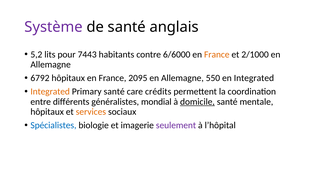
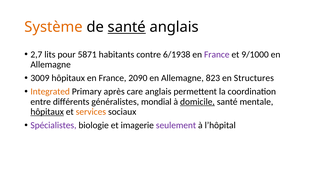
Système colour: purple -> orange (54, 27)
santé underline: none -> present (127, 27)
5,2: 5,2 -> 2,7 (36, 54)
7443: 7443 -> 5871 (87, 54)
6/6000: 6/6000 -> 6/1938 (177, 54)
France colour: orange -> purple (217, 54)
2/1000: 2/1000 -> 9/1000 (255, 54)
6792: 6792 -> 3009 (40, 78)
2095: 2095 -> 2090 (138, 78)
550: 550 -> 823 (213, 78)
en Integrated: Integrated -> Structures (254, 78)
Primary santé: santé -> après (114, 91)
care crédits: crédits -> anglais (158, 91)
hôpitaux underline: none -> present (47, 112)
Spécialistes colour: blue -> purple (53, 125)
